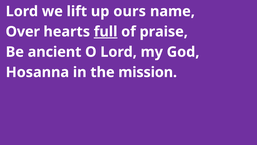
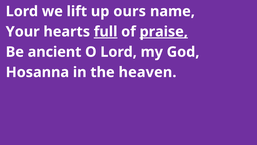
Over: Over -> Your (23, 32)
praise underline: none -> present (164, 32)
mission: mission -> heaven (148, 72)
